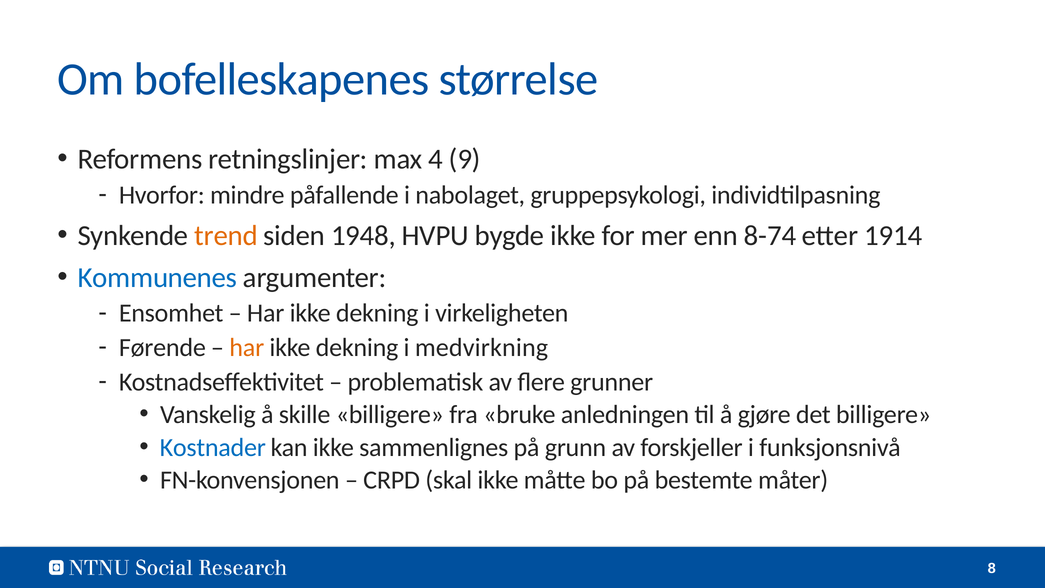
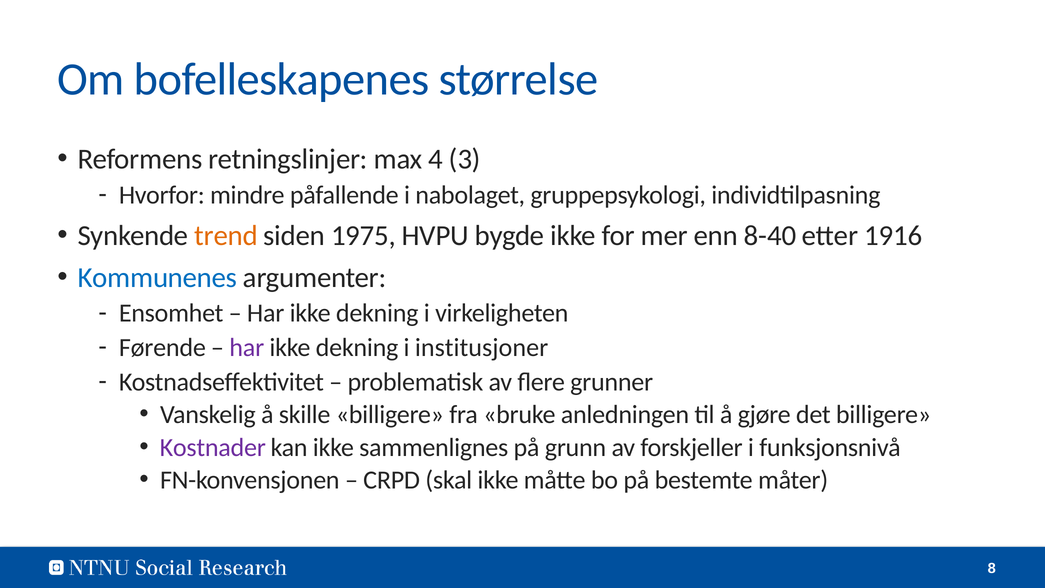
9: 9 -> 3 (465, 159)
1948: 1948 -> 1975 (364, 235)
8-74: 8-74 -> 8-40 (770, 235)
1914: 1914 -> 1916 (893, 235)
har colour: orange -> purple (247, 348)
medvirkning: medvirkning -> institusjoner (482, 348)
Kostnader colour: blue -> purple (213, 447)
